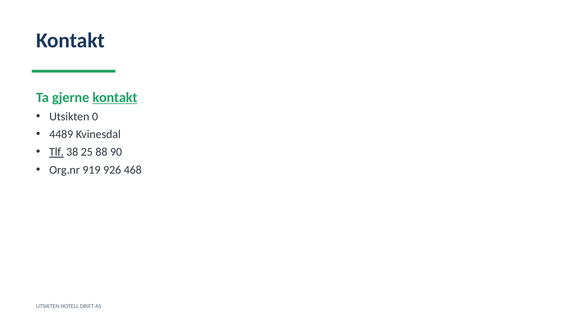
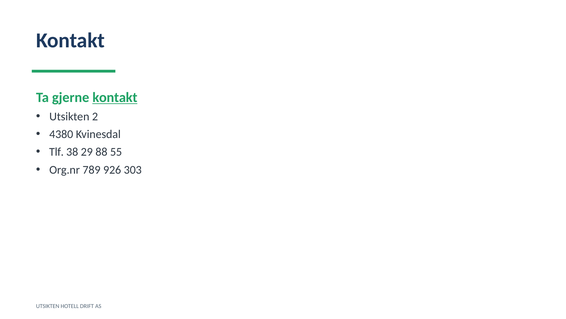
0: 0 -> 2 (95, 116)
4489: 4489 -> 4380 (61, 134)
Tlf underline: present -> none (56, 152)
25: 25 -> 29 (87, 152)
90: 90 -> 55 (116, 152)
919: 919 -> 789 (92, 169)
468: 468 -> 303 (133, 169)
